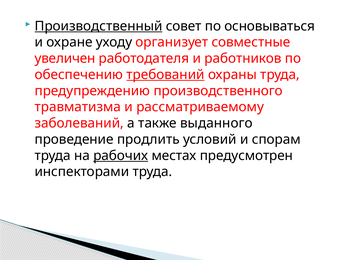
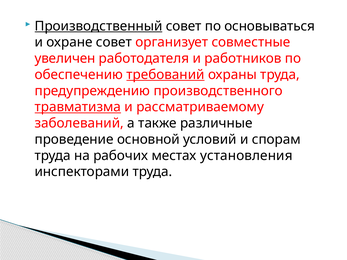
охране уходу: уходу -> совет (114, 42)
травматизма underline: none -> present (78, 107)
выданного: выданного -> различные (216, 123)
продлить: продлить -> основной (148, 140)
рабочих underline: present -> none (121, 156)
предусмотрен: предусмотрен -> установления (246, 156)
